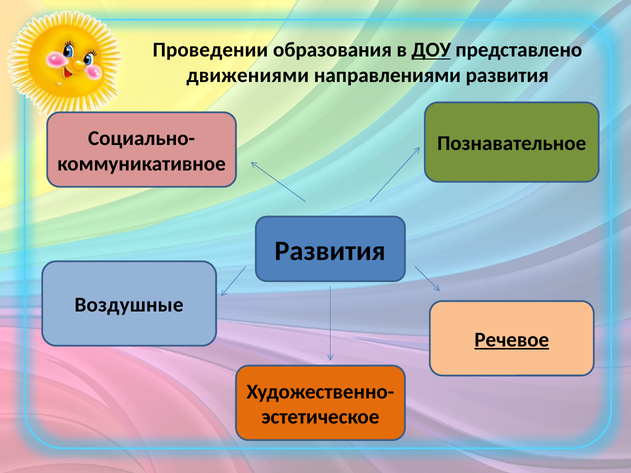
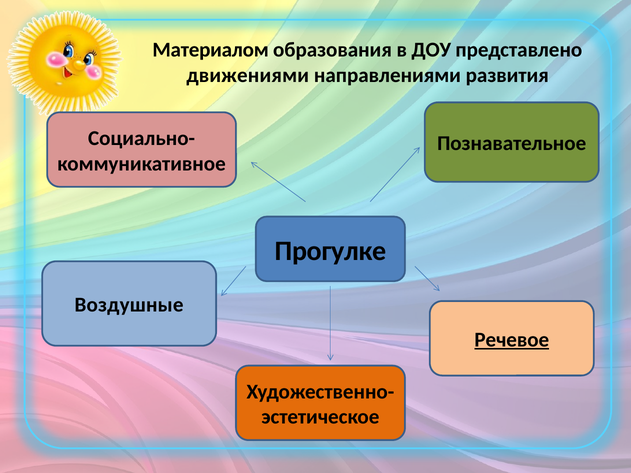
Проведении: Проведении -> Материалом (211, 50)
ДОУ underline: present -> none (431, 50)
Развития: Развития -> Прогулке (330, 251)
